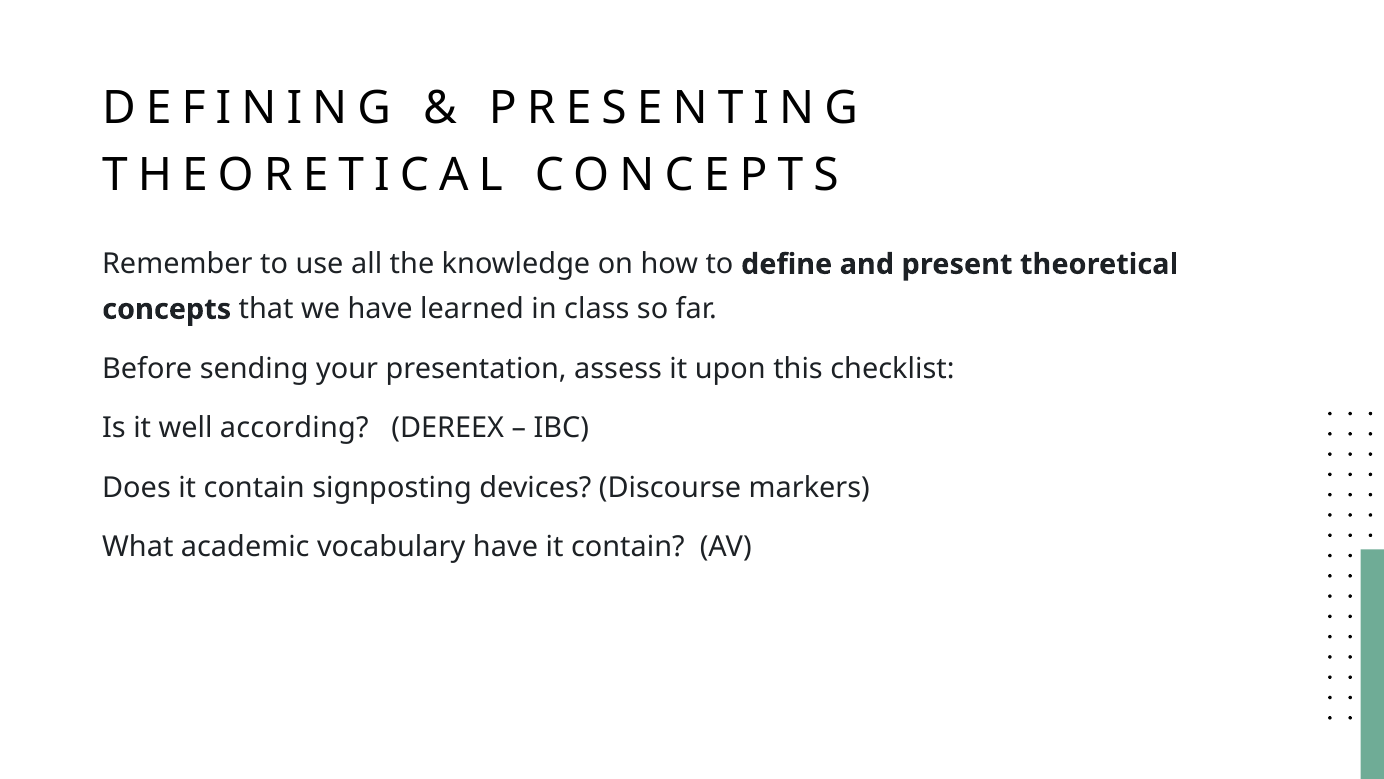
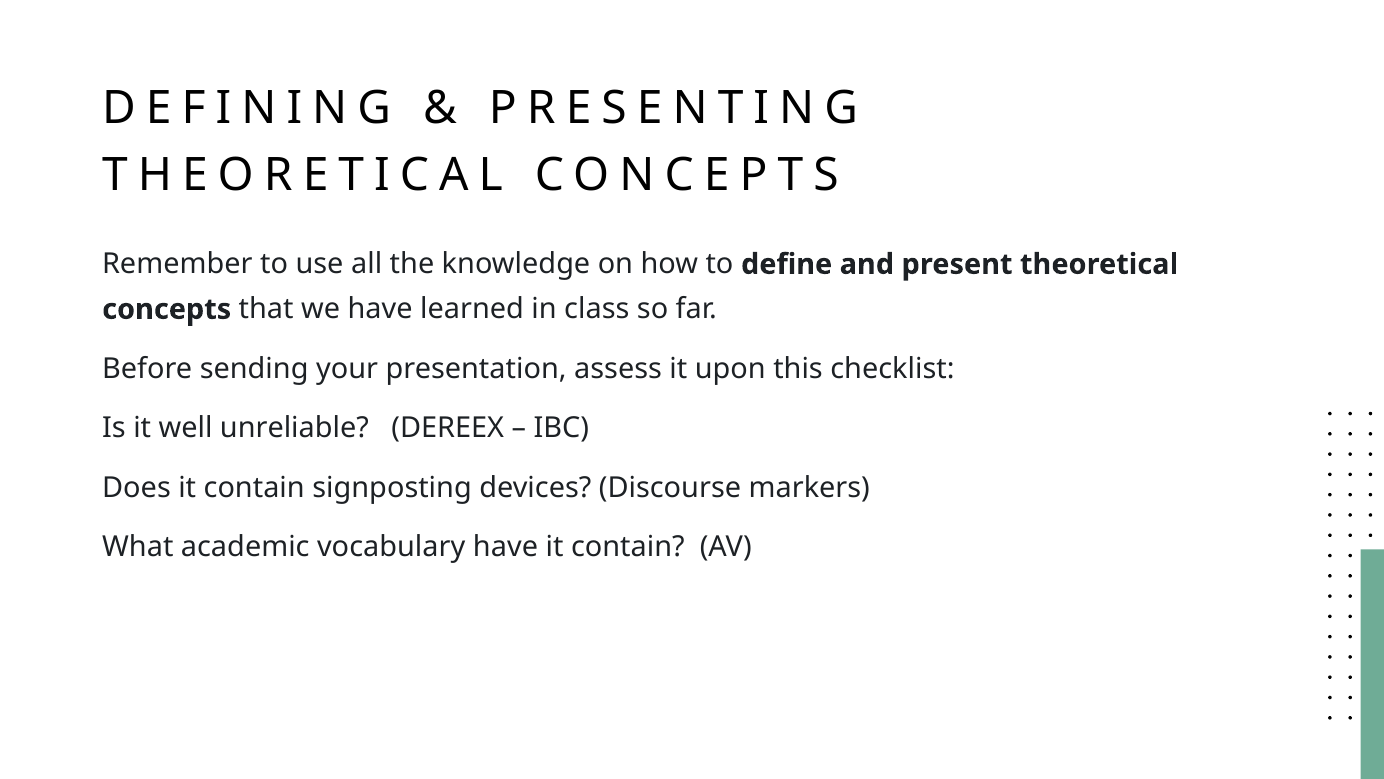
according: according -> unreliable (294, 428)
